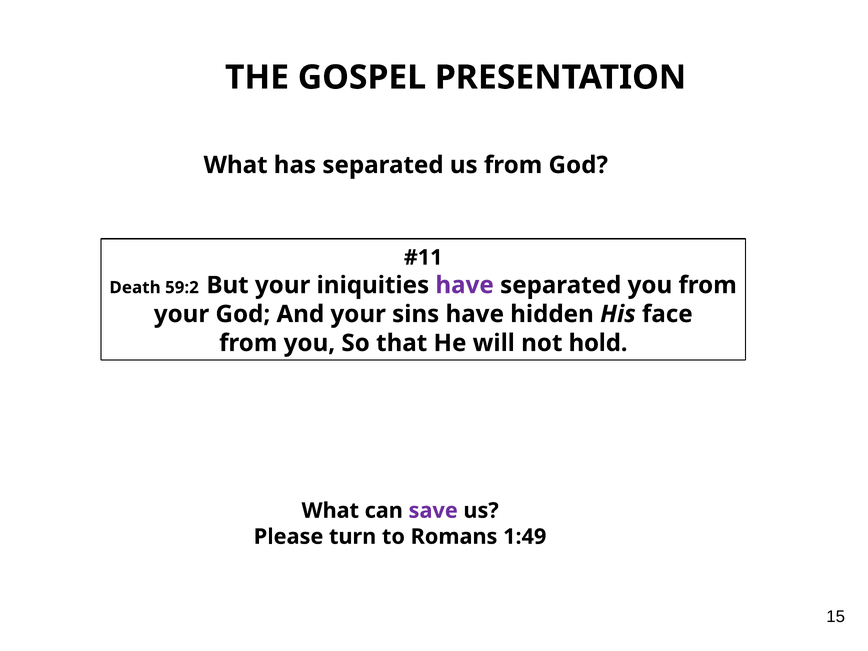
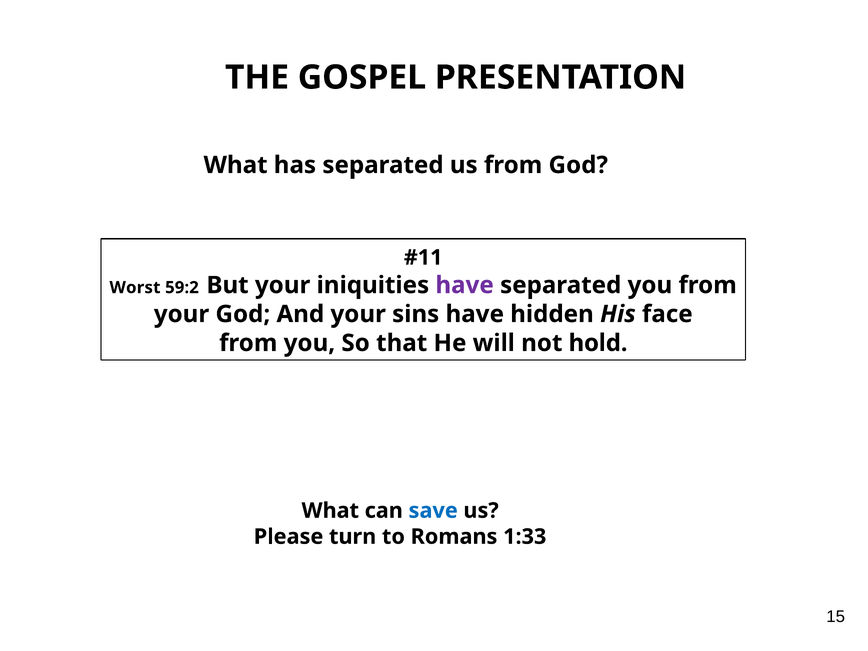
Death: Death -> Worst (135, 288)
save colour: purple -> blue (433, 511)
1:49: 1:49 -> 1:33 (525, 537)
